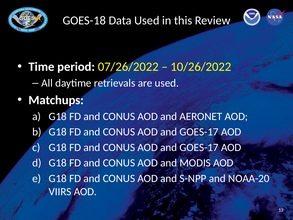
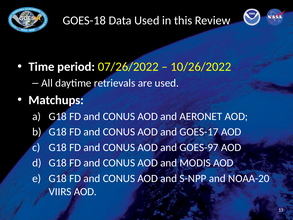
GOES-17: GOES-17 -> GOES-97 (199, 147)
